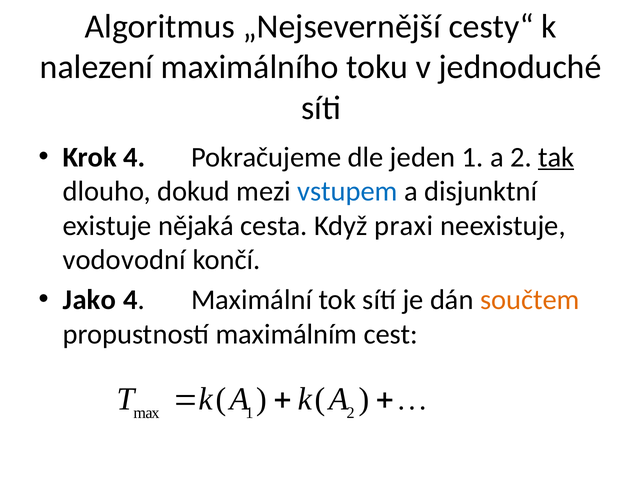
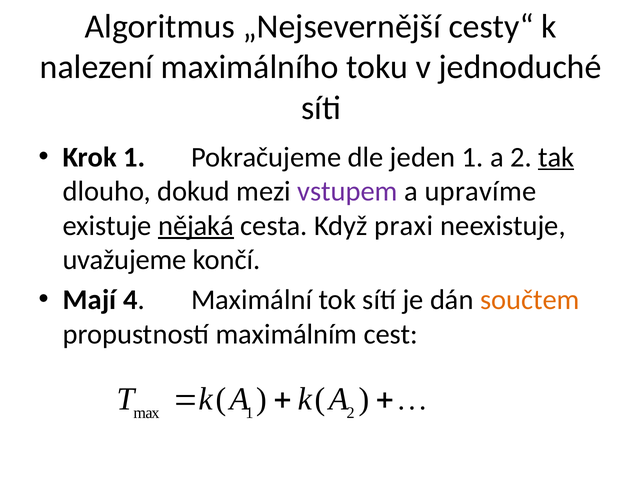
Krok 4: 4 -> 1 (134, 157)
vstupem colour: blue -> purple (348, 191)
disjunktní: disjunktní -> upravíme (481, 191)
nějaká underline: none -> present (196, 225)
vodovodní: vodovodní -> uvažujeme (124, 260)
Jako: Jako -> Mají (90, 300)
